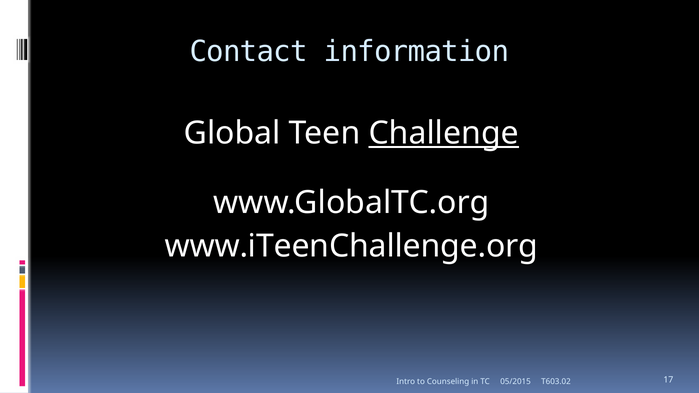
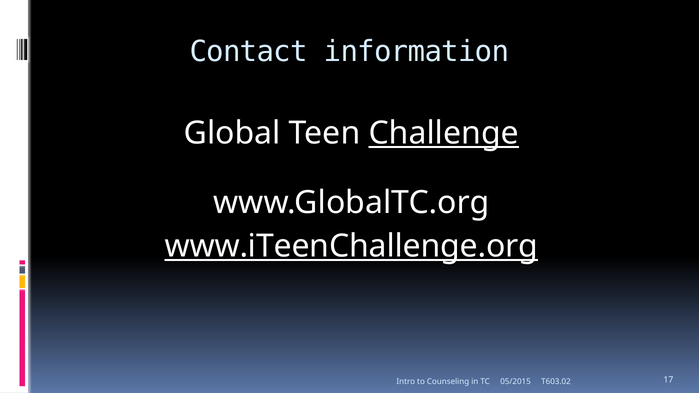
www.iTeenChallenge.org underline: none -> present (351, 246)
